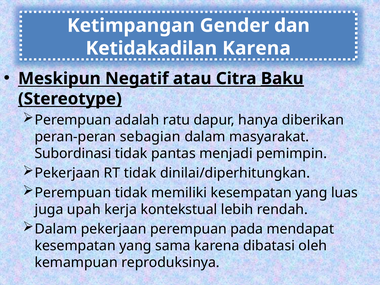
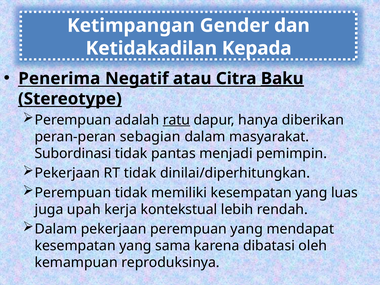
Ketidakadilan Karena: Karena -> Kepada (257, 48)
Meskipun: Meskipun -> Penerima (59, 79)
ratu underline: none -> present (176, 120)
perempuan pada: pada -> yang (247, 229)
